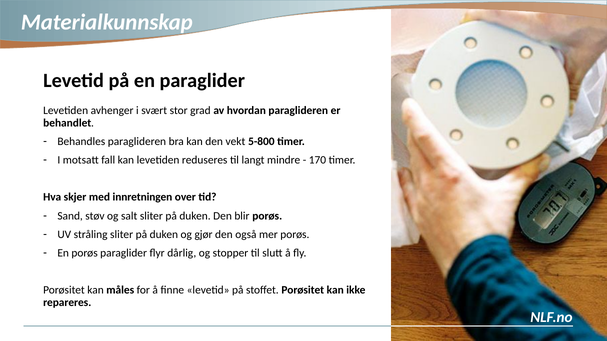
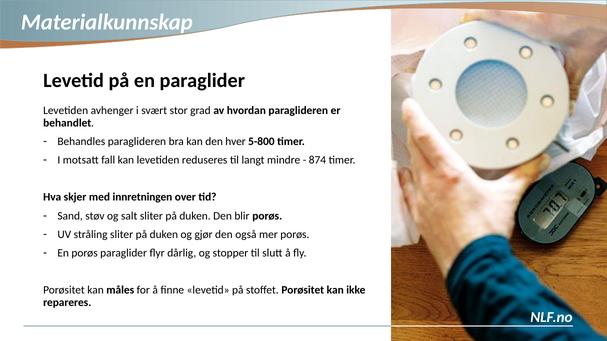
vekt: vekt -> hver (236, 142)
170: 170 -> 874 (317, 160)
